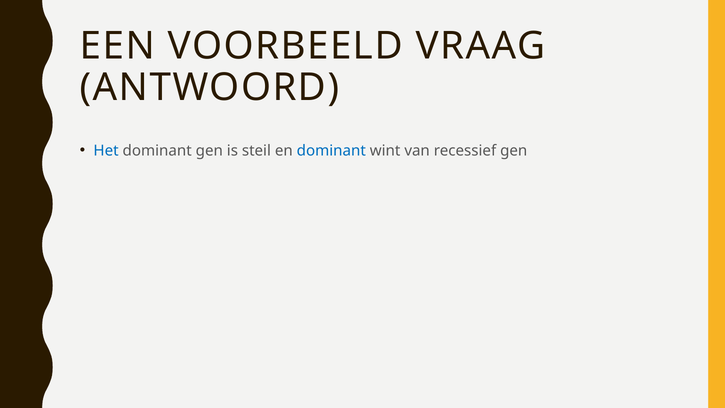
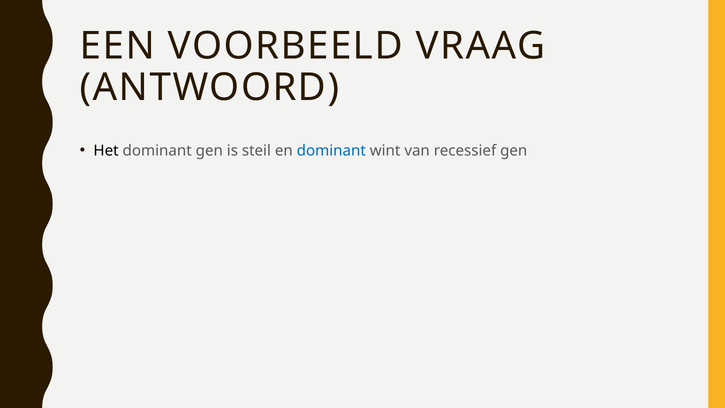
Het colour: blue -> black (106, 151)
